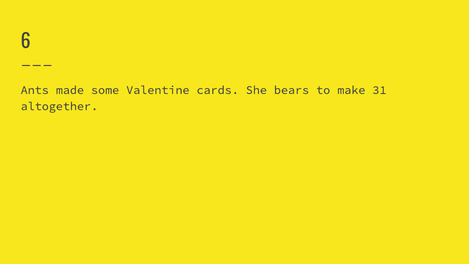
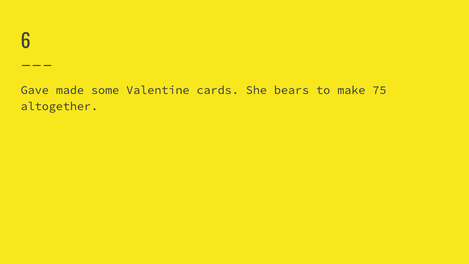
Ants: Ants -> Gave (35, 90)
31: 31 -> 75 (379, 90)
